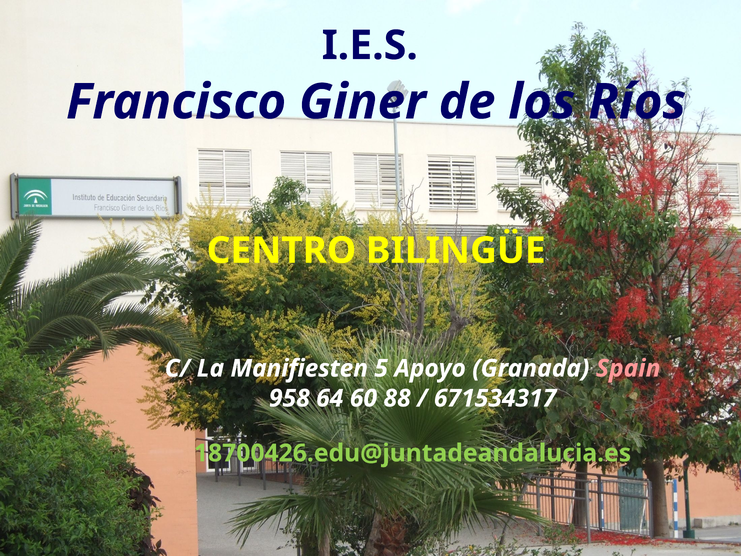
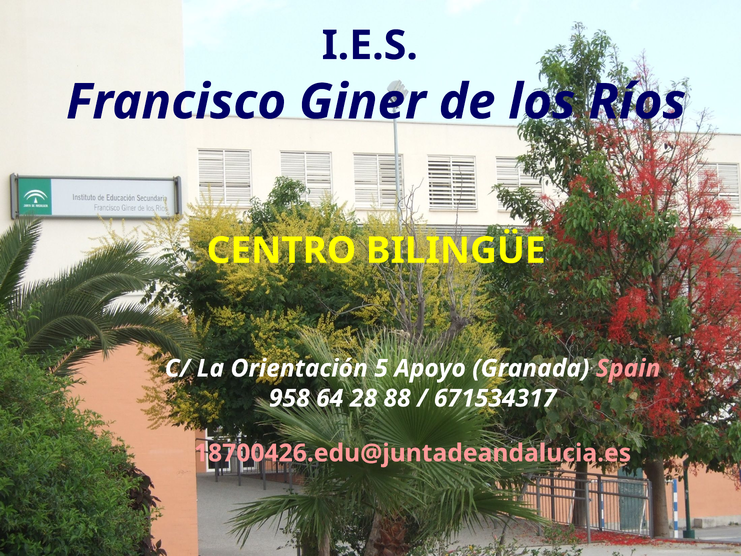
Manifiesten: Manifiesten -> Orientación (299, 368)
60: 60 -> 28 (363, 398)
18700426.edu@juntadeandalucia.es colour: light green -> pink (413, 453)
